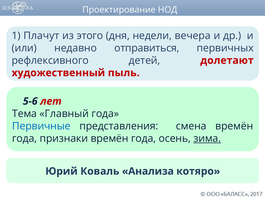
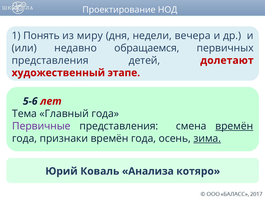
Плачут: Плачут -> Понять (42, 36)
этого: этого -> миру (90, 36)
отправиться: отправиться -> обращаемся (147, 48)
рефлексивного: рефлексивного -> представления (50, 60)
пыль: пыль -> этапе (124, 73)
Первичные colour: blue -> purple (41, 126)
времён underline: none -> present (234, 126)
